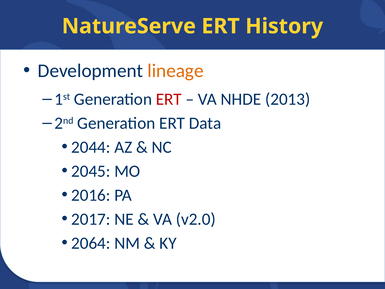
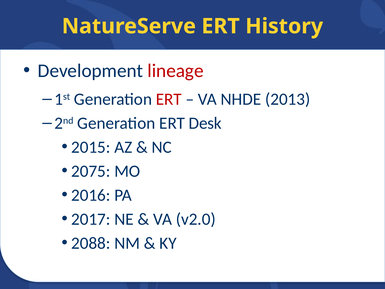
lineage colour: orange -> red (175, 71)
Data: Data -> Desk (205, 123)
2044: 2044 -> 2015 (91, 147)
2045: 2045 -> 2075 (91, 171)
2064: 2064 -> 2088 (91, 243)
